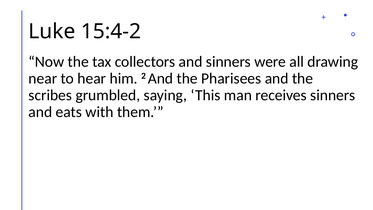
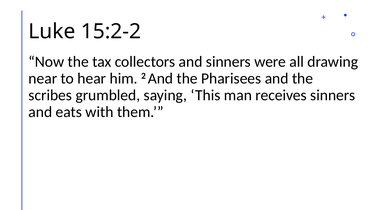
15:4-2: 15:4-2 -> 15:2-2 (111, 31)
